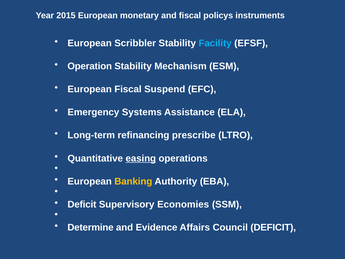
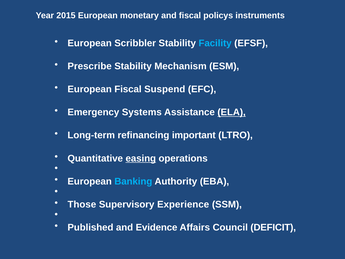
Operation: Operation -> Prescribe (90, 66)
ELA underline: none -> present (232, 112)
prescribe: prescribe -> important (194, 135)
Banking colour: yellow -> light blue (133, 181)
Deficit: Deficit -> Those (82, 204)
Economies: Economies -> Experience (183, 204)
Determine: Determine -> Published (90, 227)
